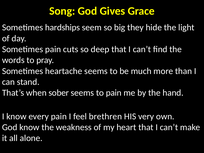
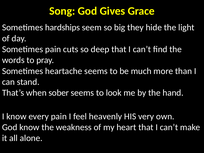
to pain: pain -> look (114, 93)
brethren: brethren -> heavenly (105, 116)
